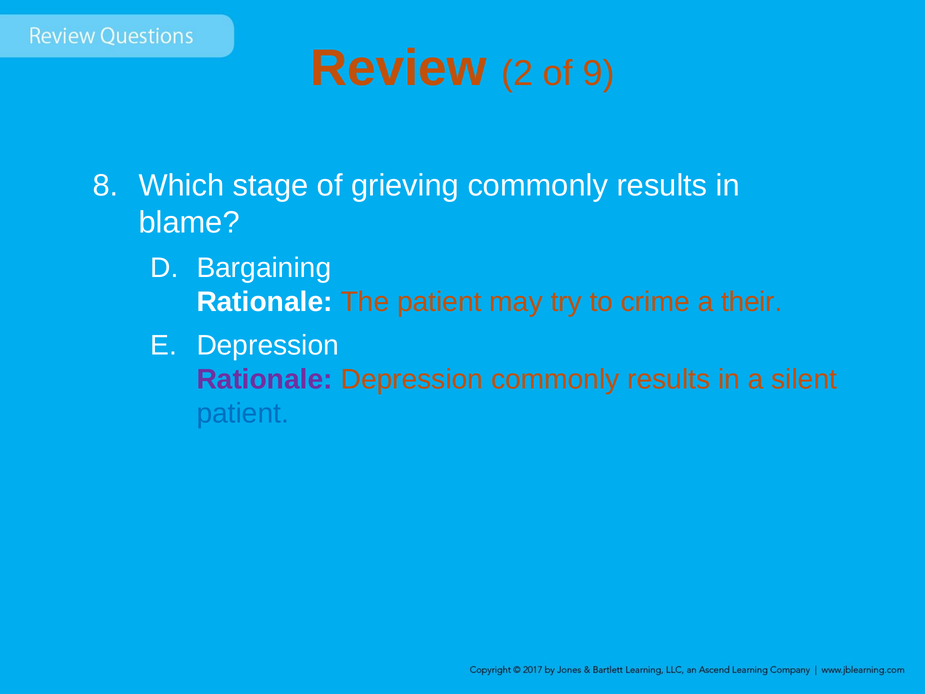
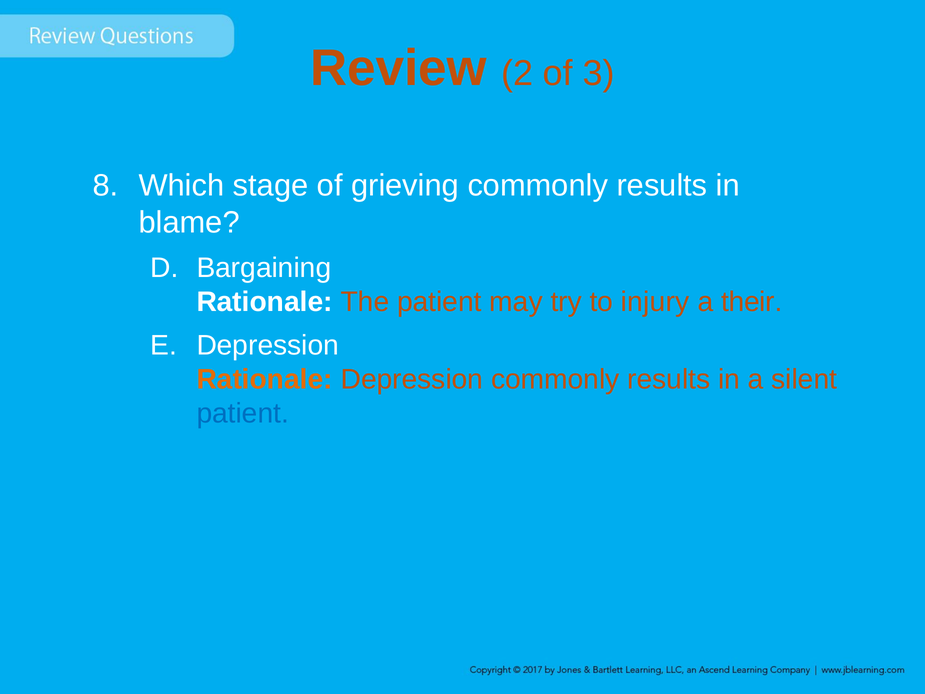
9: 9 -> 3 (599, 73)
crime: crime -> injury (655, 302)
Rationale colour: purple -> orange (265, 379)
